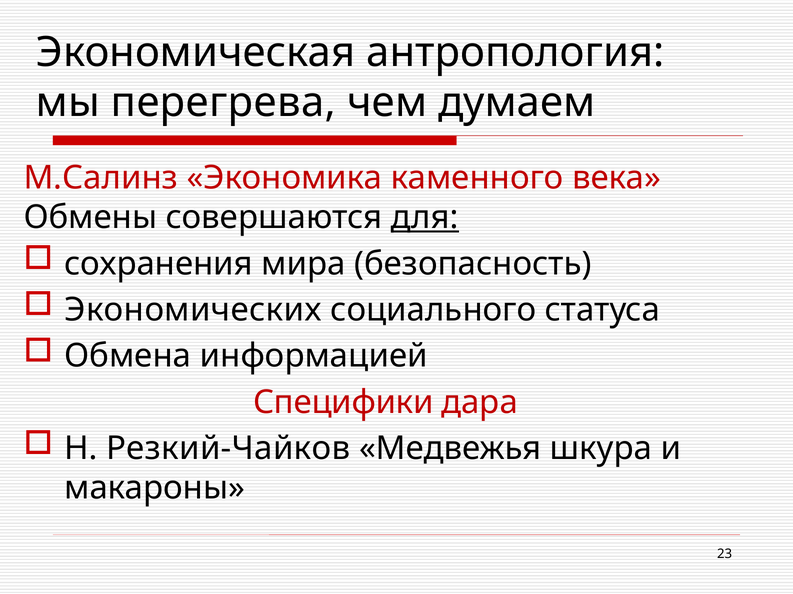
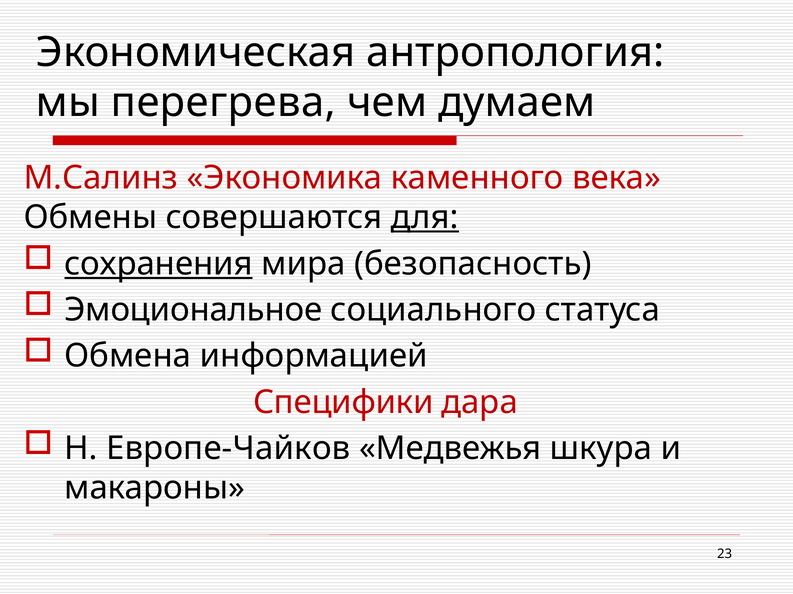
сохранения underline: none -> present (159, 264)
Экономических: Экономических -> Эмоциональное (193, 310)
Резкий-Чайков: Резкий-Чайков -> Европе-Чайков (228, 449)
